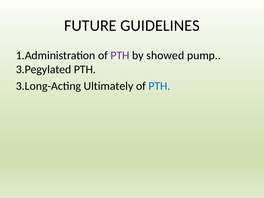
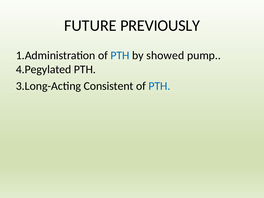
GUIDELINES: GUIDELINES -> PREVIOUSLY (160, 26)
PTH colour: purple -> blue (120, 55)
3.Pegylated: 3.Pegylated -> 4.Pegylated (44, 69)
Ultimately: Ultimately -> Consistent (109, 86)
